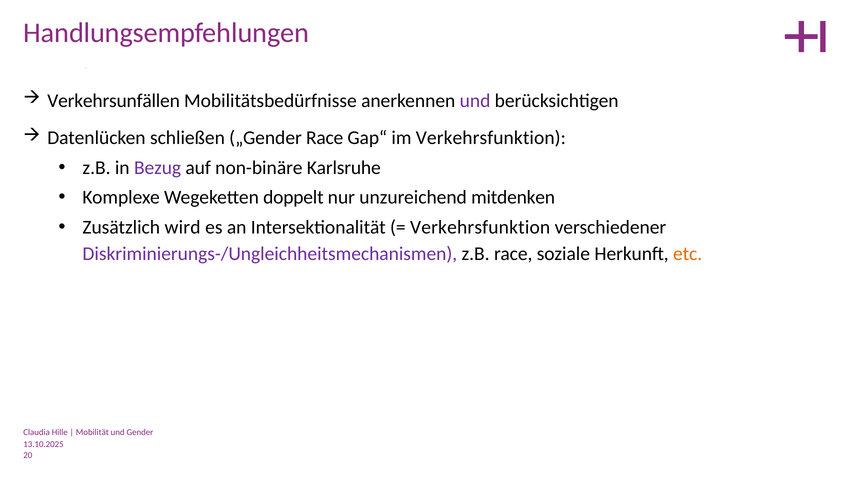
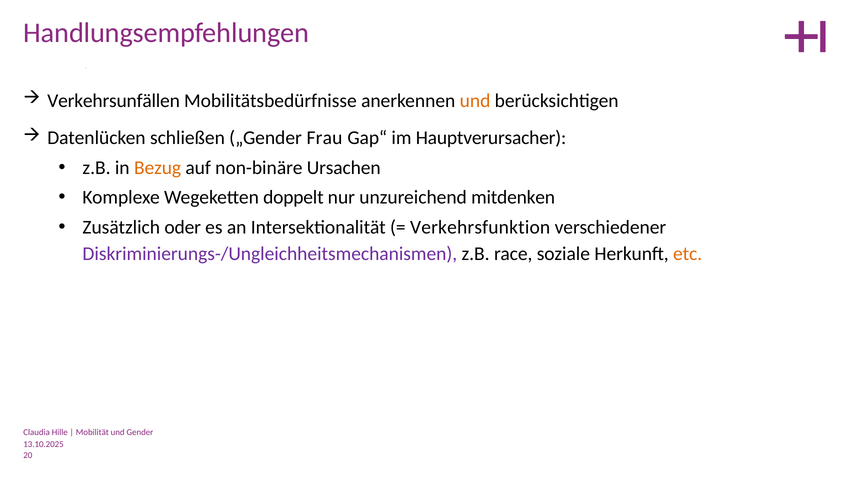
und colour: purple -> orange (475, 101)
„Gender Race: Race -> Frau (324, 138)
im Verkehrsfunktion: Verkehrsfunktion -> Hauptverursacher (491, 138)
Bezug colour: purple -> orange (158, 168)
Karlsruhe: Karlsruhe -> Ursachen (344, 168)
wird: wird -> oder (183, 227)
